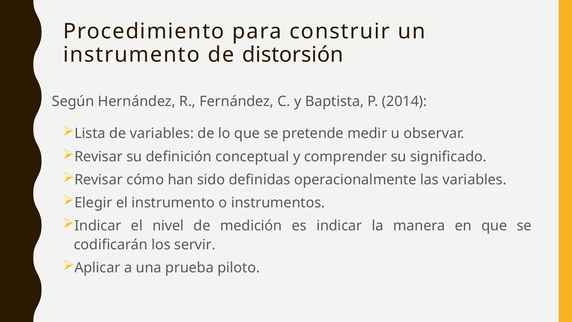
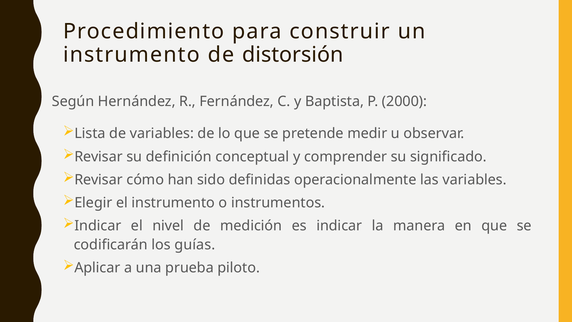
2014: 2014 -> 2000 (405, 101)
servir: servir -> guías (195, 245)
